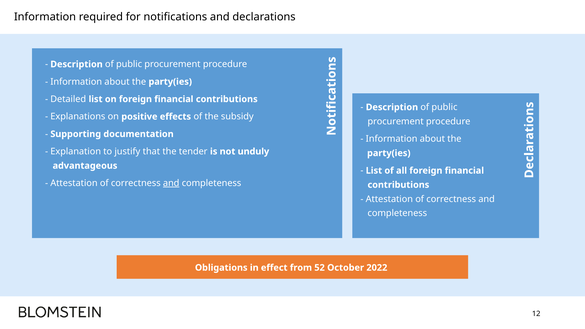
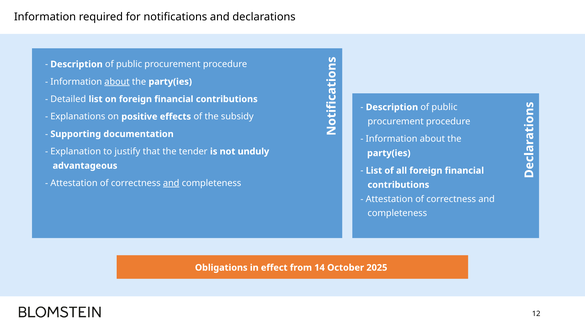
about underline: none -> present (117, 82)
52: 52 -> 14 (320, 268)
2022: 2022 -> 2025 (377, 268)
